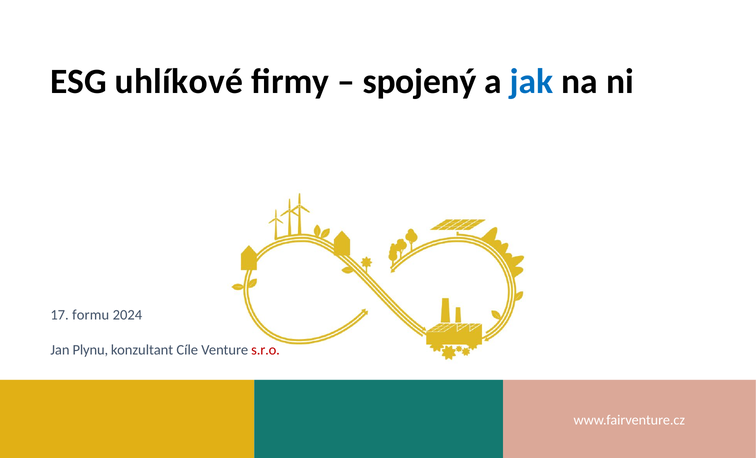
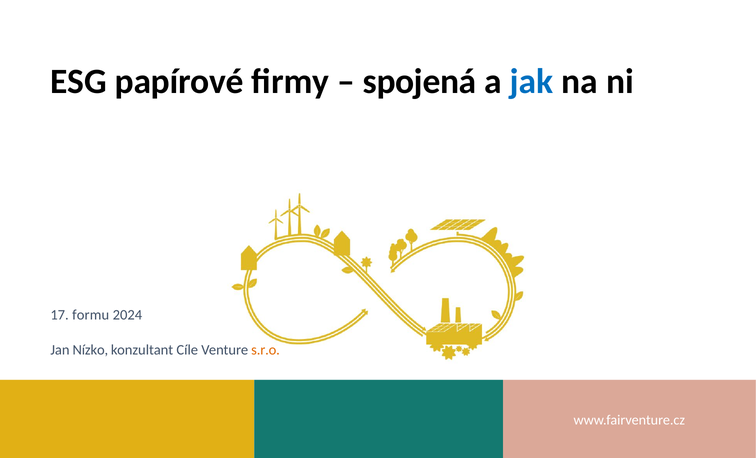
uhlíkové: uhlíkové -> papírové (179, 82)
spojený: spojený -> spojená (420, 82)
Plynu: Plynu -> Nízko (90, 350)
s.r.o colour: red -> orange (266, 350)
